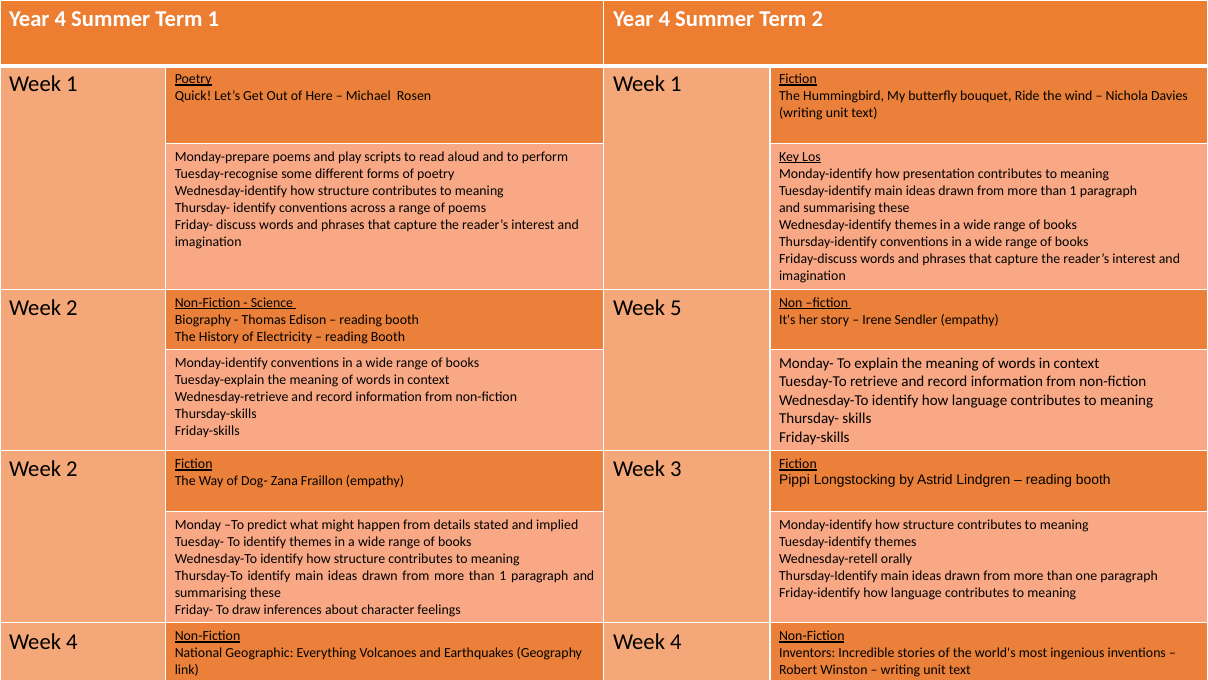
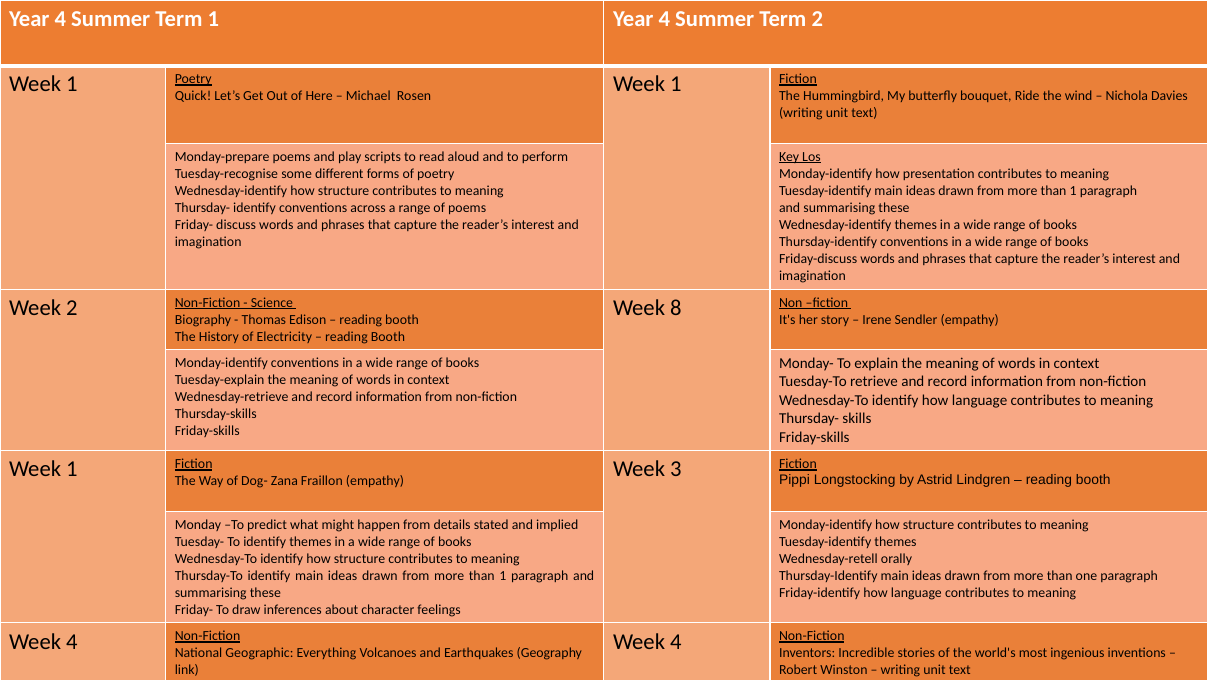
5: 5 -> 8 (676, 308)
2: 2 -> 1 (72, 469)
